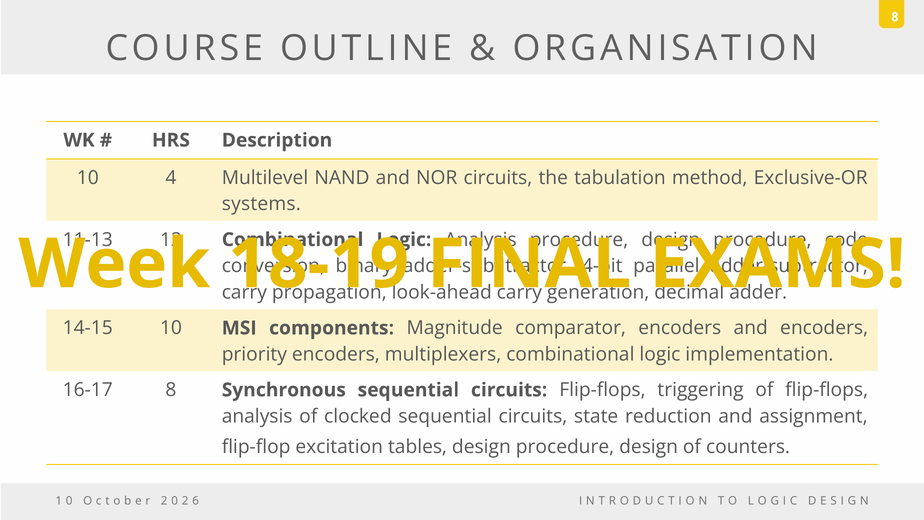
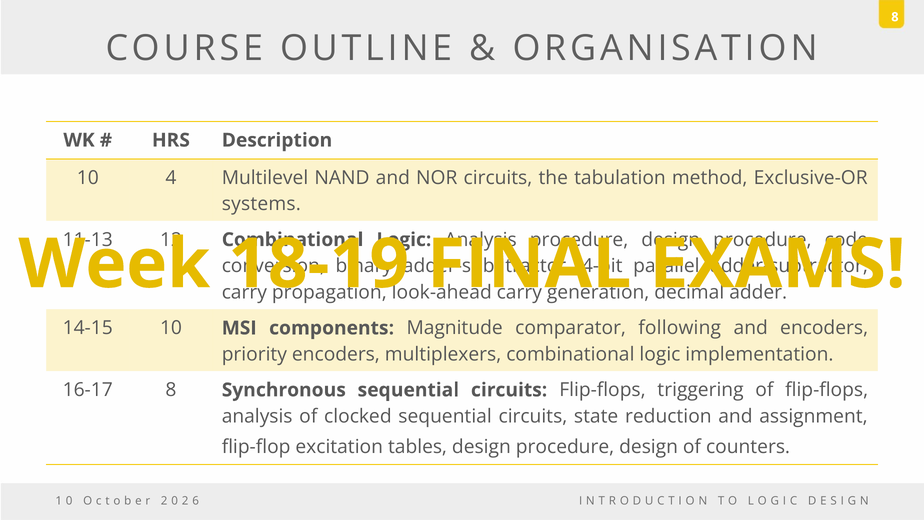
comparator encoders: encoders -> following (680, 328)
